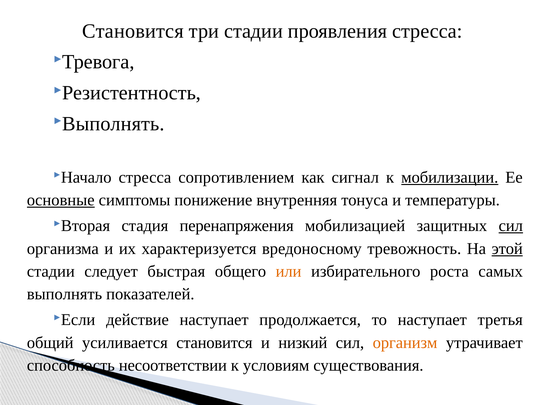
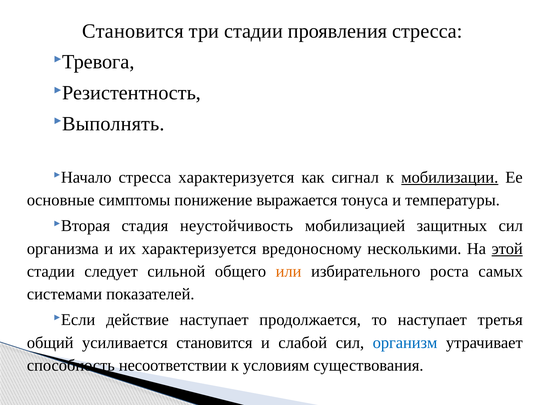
стресса сопротивлением: сопротивлением -> характеризуется (236, 177)
основные underline: present -> none (61, 200)
внутренняя: внутренняя -> выражается (297, 200)
перенапряжения: перенапряжения -> неустойчивость (237, 225)
сил underline: present -> none (511, 225)
тревожность: тревожность -> несколькими (414, 248)
быстрая: быстрая -> сильной (176, 271)
выполнять: выполнять -> системами (64, 294)
низкий: низкий -> слабой (303, 342)
организм colour: orange -> blue (405, 342)
